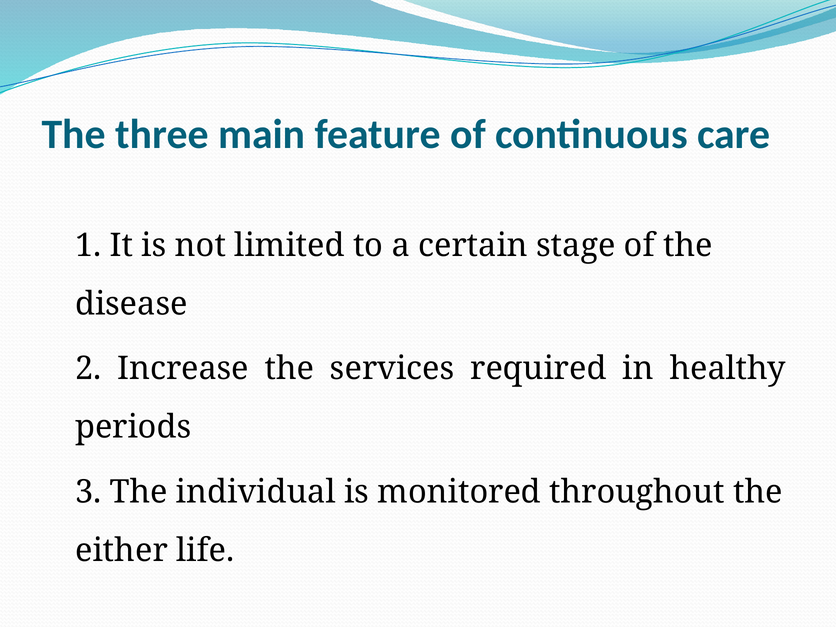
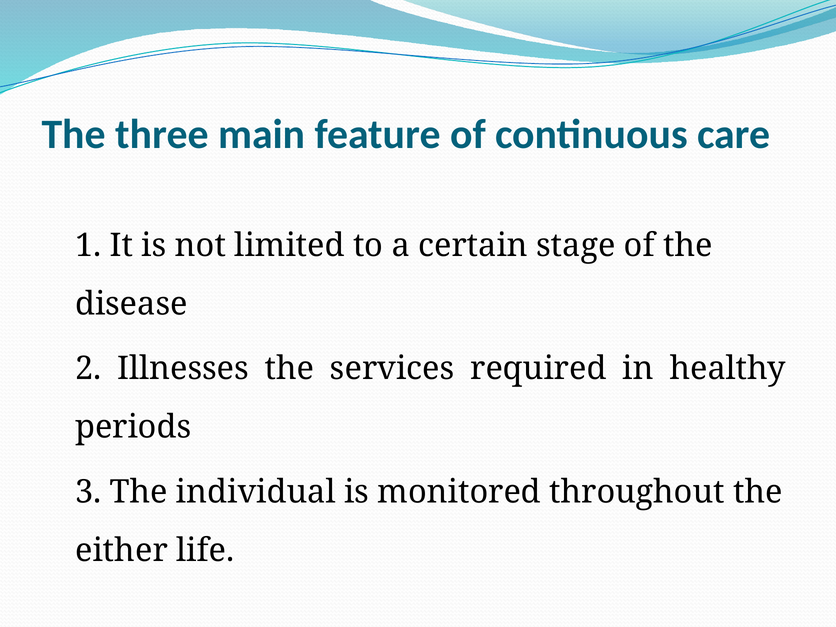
Increase: Increase -> Illnesses (183, 369)
